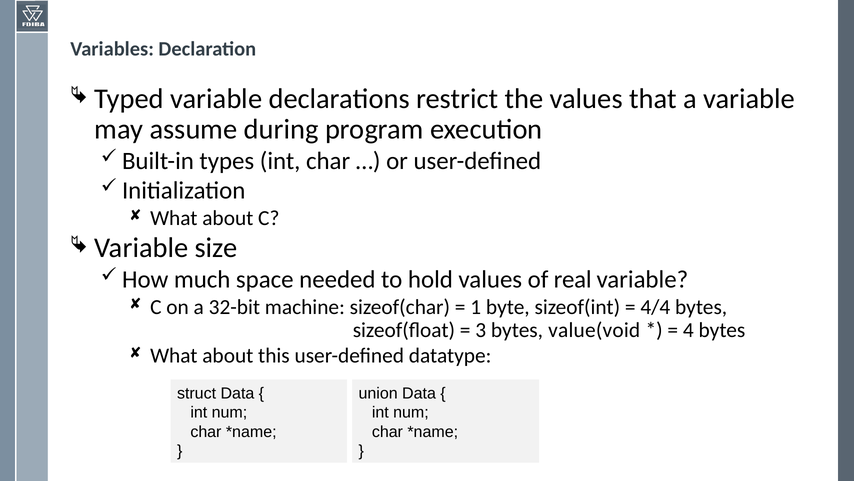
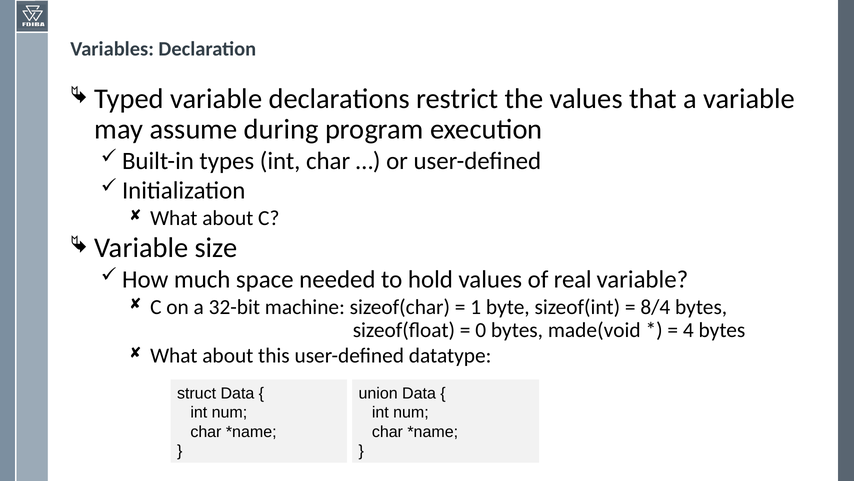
4/4: 4/4 -> 8/4 (655, 307)
3: 3 -> 0 (481, 330)
value(void: value(void -> made(void (594, 330)
